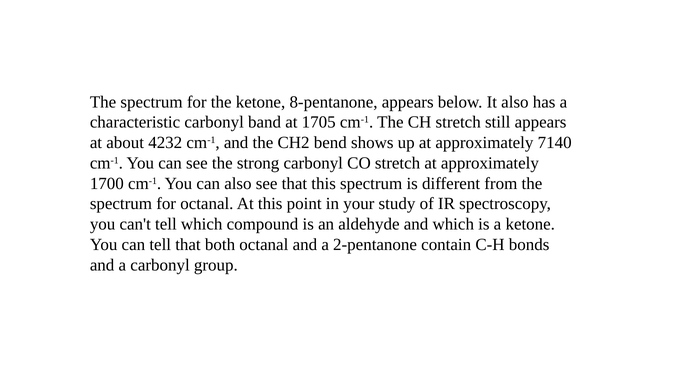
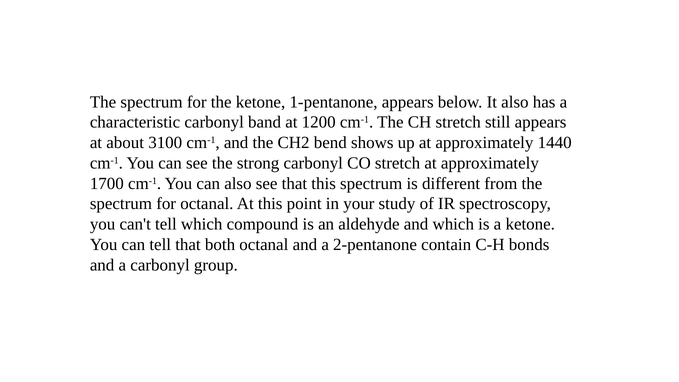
8-pentanone: 8-pentanone -> 1-pentanone (334, 102)
1705: 1705 -> 1200 (319, 122)
4232: 4232 -> 3100 (165, 143)
7140: 7140 -> 1440 (555, 143)
